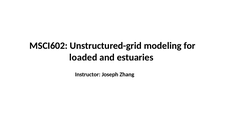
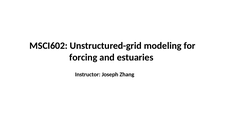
loaded: loaded -> forcing (83, 57)
